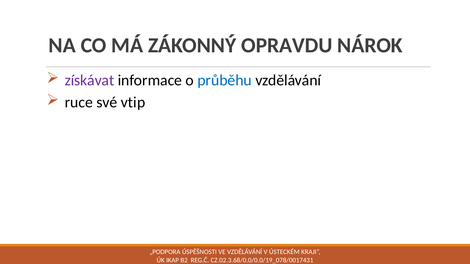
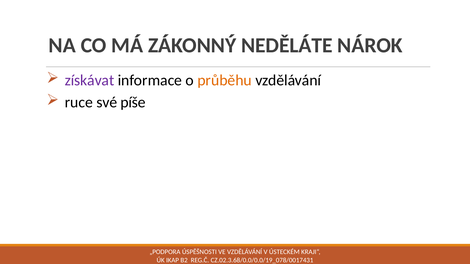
OPRAVDU: OPRAVDU -> NEDĚLÁTE (287, 46)
průběhu colour: blue -> orange (225, 81)
vtip: vtip -> píše (133, 103)
